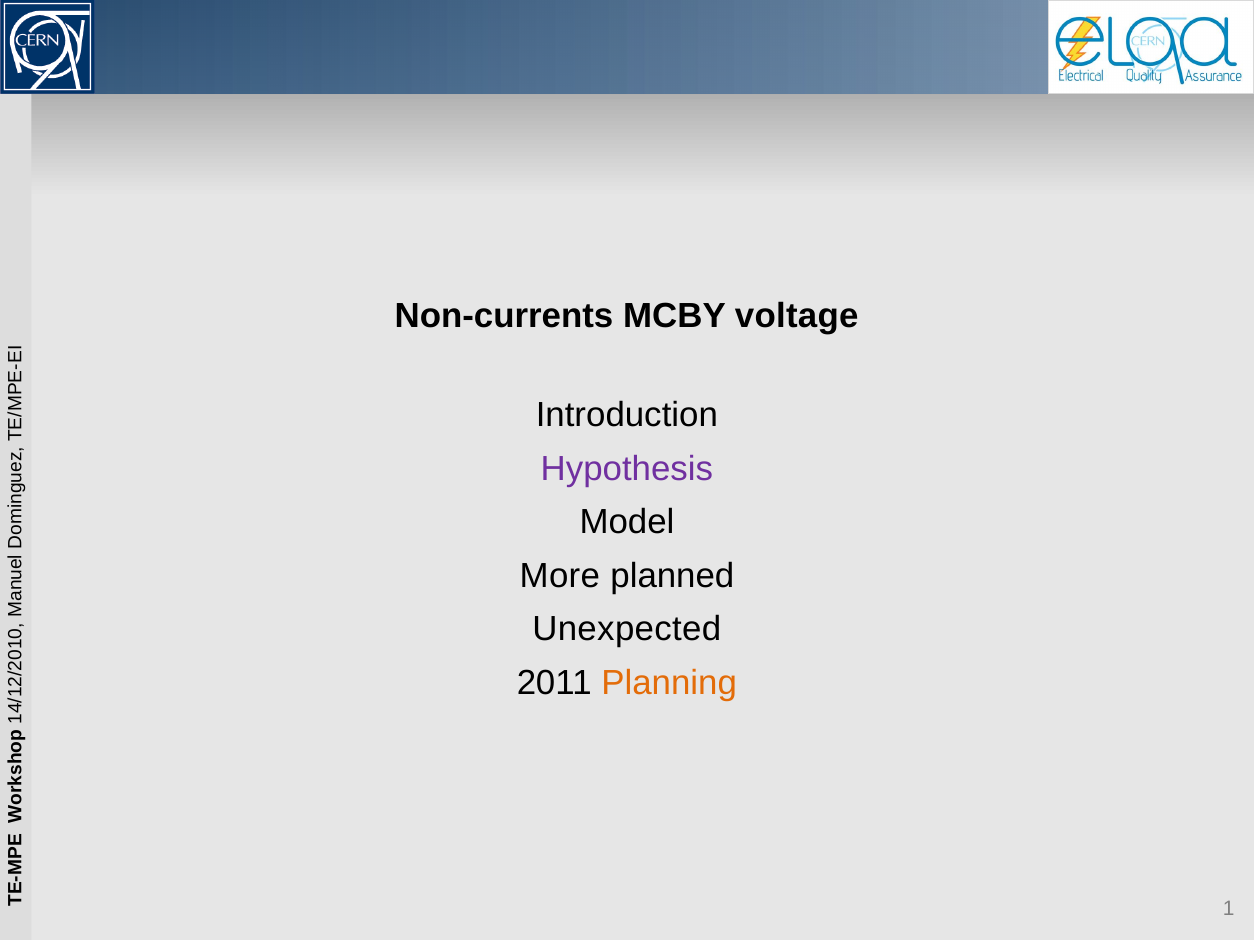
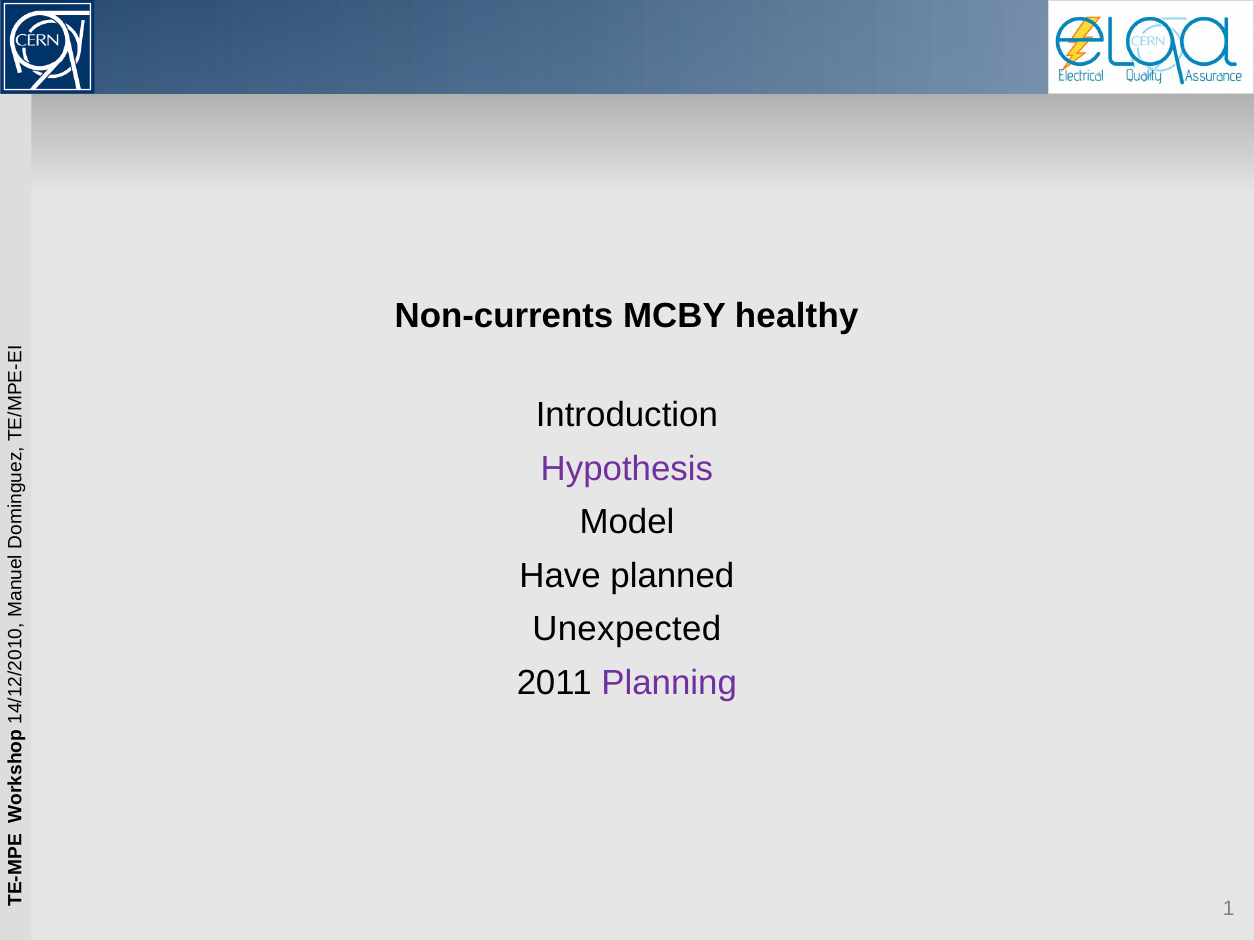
voltage: voltage -> healthy (797, 317)
More: More -> Have (560, 576)
Planning colour: orange -> purple (669, 683)
